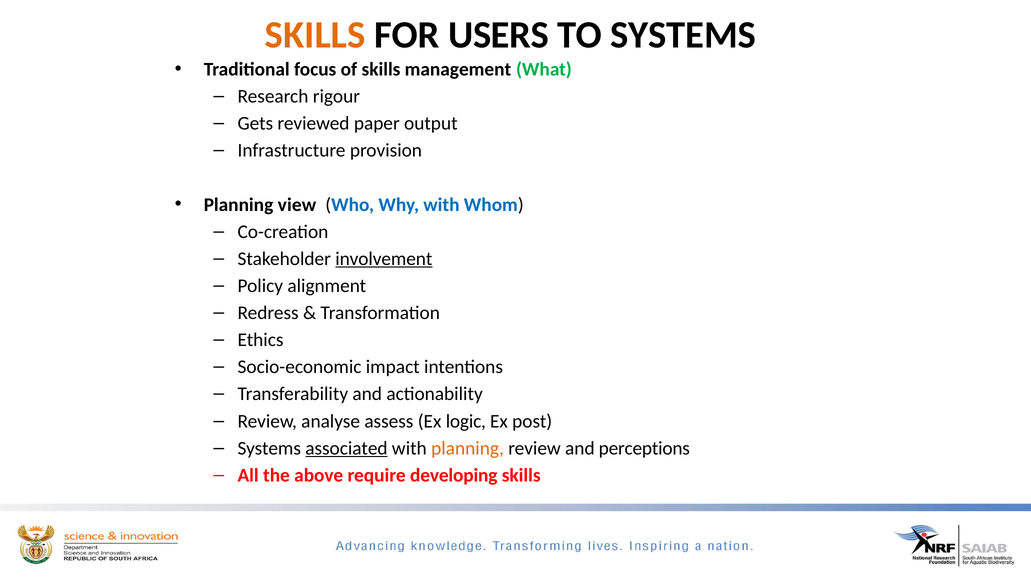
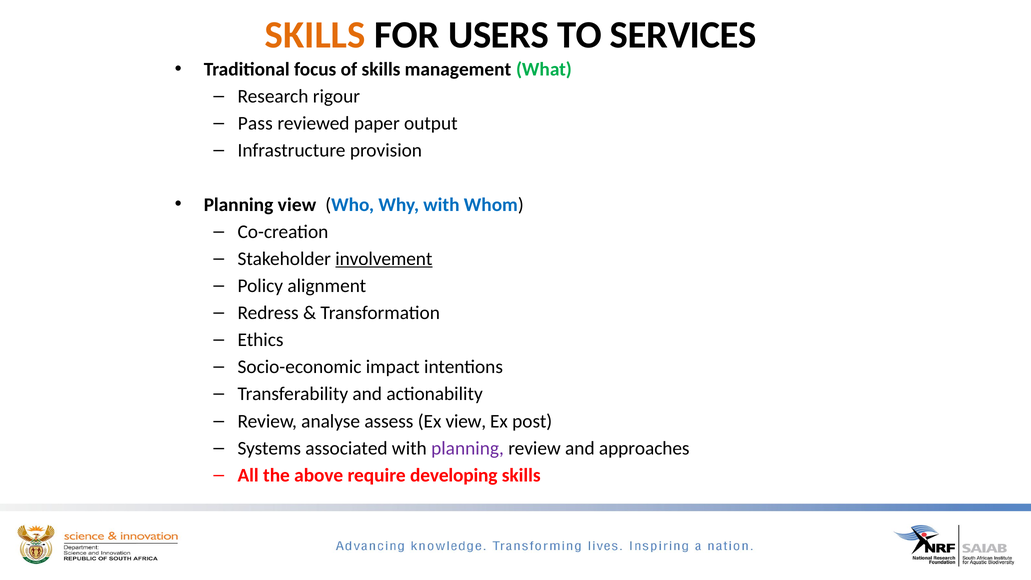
TO SYSTEMS: SYSTEMS -> SERVICES (683, 35)
Gets: Gets -> Pass (255, 123)
Ex logic: logic -> view (466, 421)
associated underline: present -> none (346, 448)
planning colour: orange -> purple (467, 448)
perceptions: perceptions -> approaches (644, 448)
